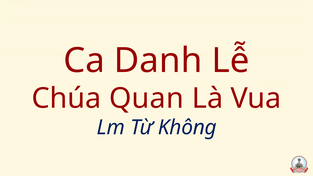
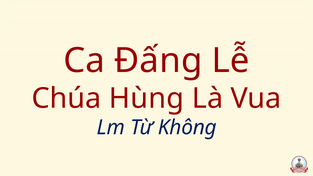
Danh: Danh -> Đấng (158, 61)
Quan: Quan -> Hùng (146, 98)
